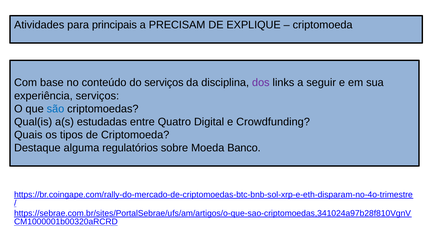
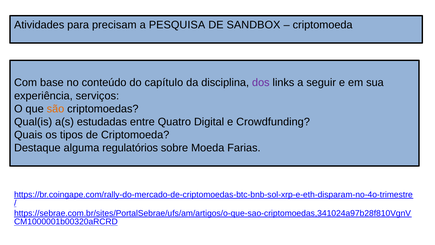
principais: principais -> precisam (114, 25)
PRECISAM: PRECISAM -> PESQUISA (177, 25)
EXPLIQUE: EXPLIQUE -> SANDBOX (254, 25)
do serviços: serviços -> capítulo (164, 83)
são colour: blue -> orange (55, 109)
Banco: Banco -> Farias (244, 148)
